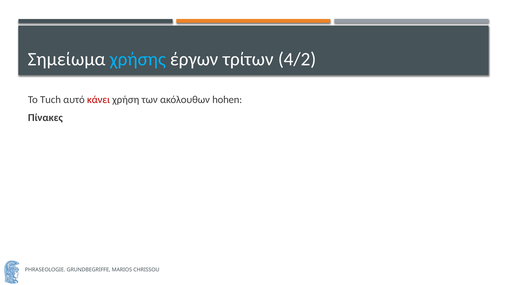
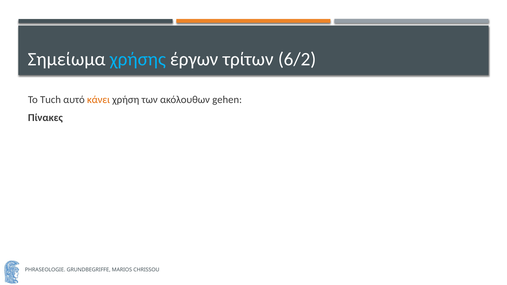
4/2: 4/2 -> 6/2 (297, 59)
κάνει colour: red -> orange (99, 100)
hohen: hohen -> gehen (227, 100)
